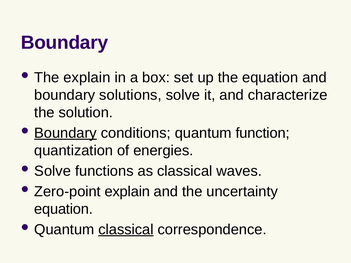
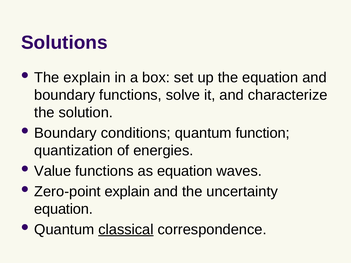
Boundary: Boundary -> Solutions (64, 43)
boundary solutions: solutions -> functions (130, 95)
Boundary underline: present -> none (66, 133)
Solve: Solve -> Value (53, 171)
as classical: classical -> equation (185, 171)
